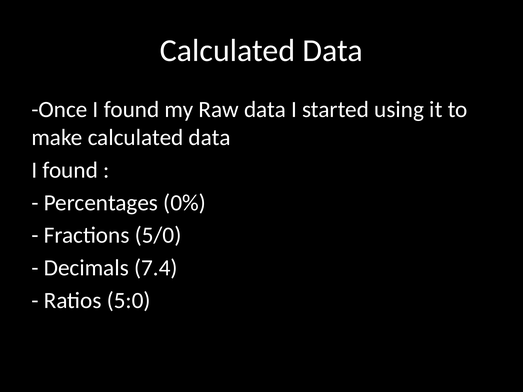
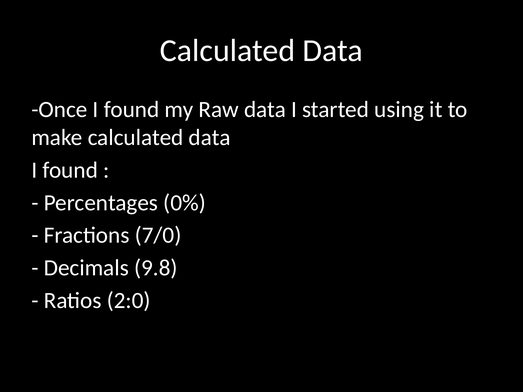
5/0: 5/0 -> 7/0 (158, 235)
7.4: 7.4 -> 9.8 (156, 268)
5:0: 5:0 -> 2:0 (129, 301)
